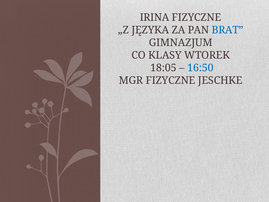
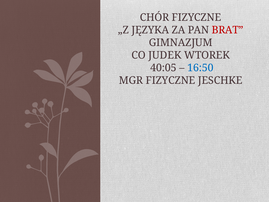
IRINA: IRINA -> CHÓR (155, 17)
BRAT colour: blue -> red (228, 30)
KLASY: KLASY -> JUDEK (165, 55)
18:05: 18:05 -> 40:05 (163, 68)
